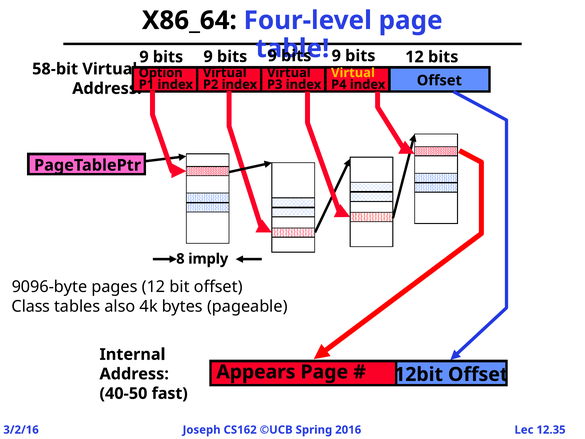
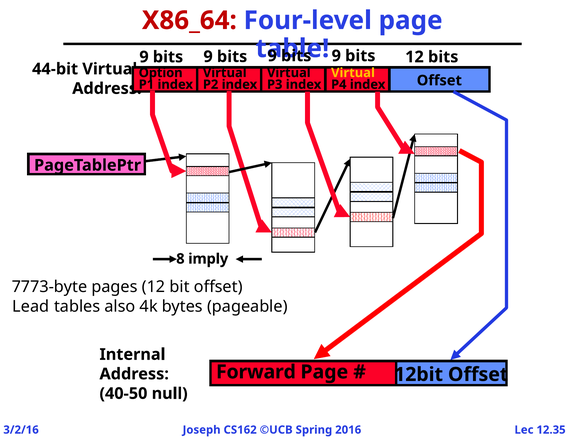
X86_64 colour: black -> red (189, 20)
58-bit: 58-bit -> 44-bit (55, 69)
9096-byte: 9096-byte -> 7773-byte (49, 287)
Class: Class -> Lead (31, 306)
Appears: Appears -> Forward (256, 372)
fast: fast -> null (170, 393)
